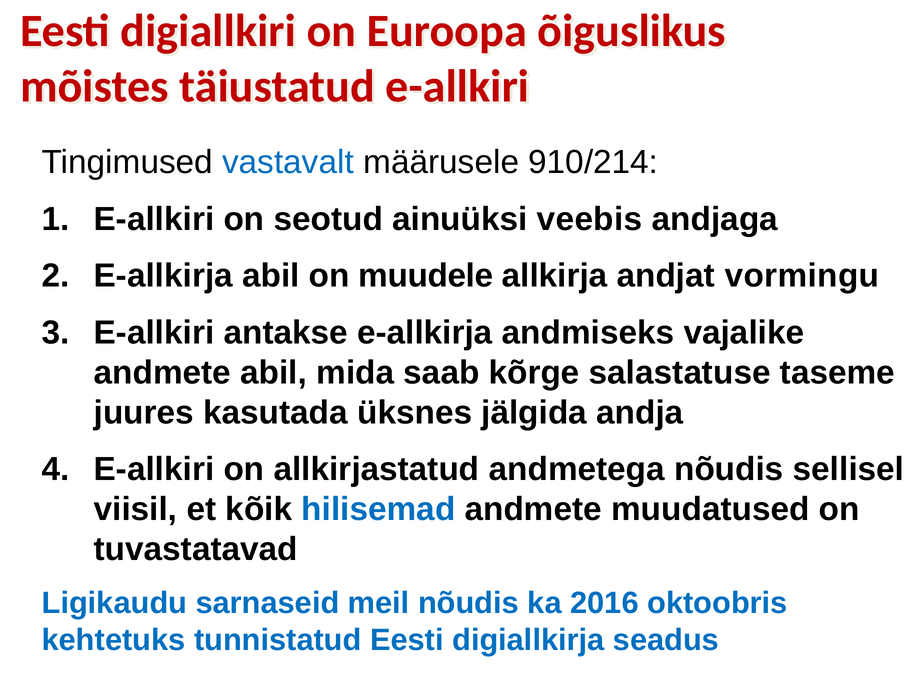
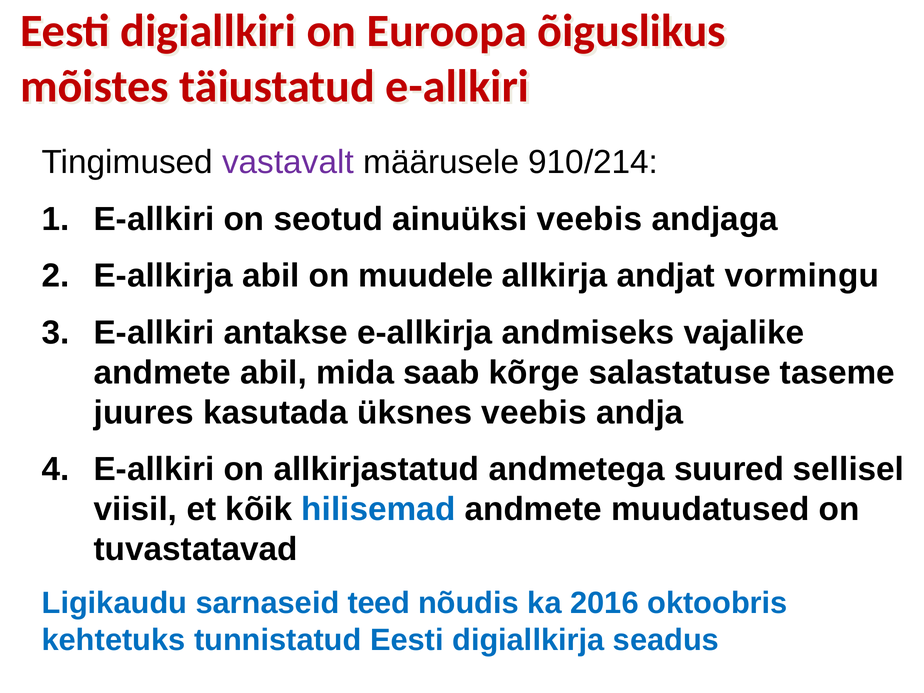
vastavalt colour: blue -> purple (288, 162)
üksnes jälgida: jälgida -> veebis (534, 413)
andmetega nõudis: nõudis -> suured (729, 469)
meil: meil -> teed (379, 603)
